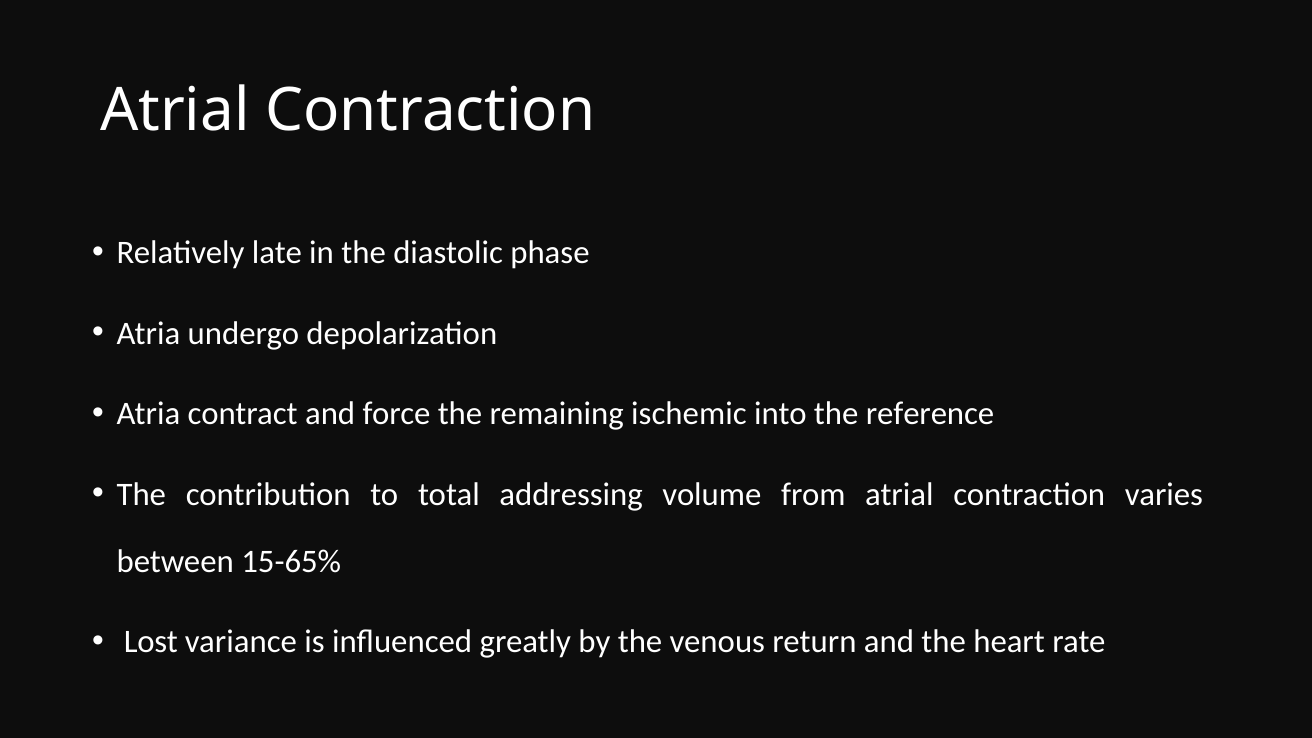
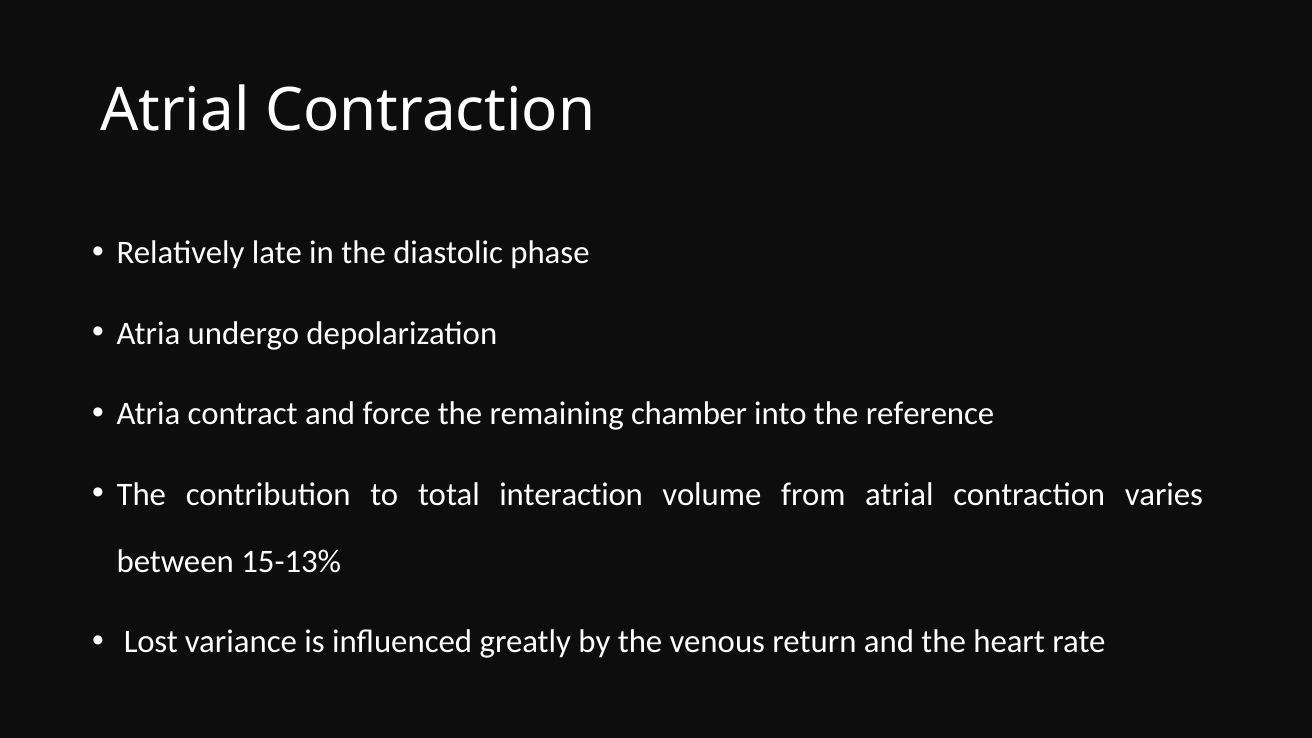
ischemic: ischemic -> chamber (689, 414)
addressing: addressing -> interaction (571, 495)
15-65%: 15-65% -> 15-13% (291, 562)
